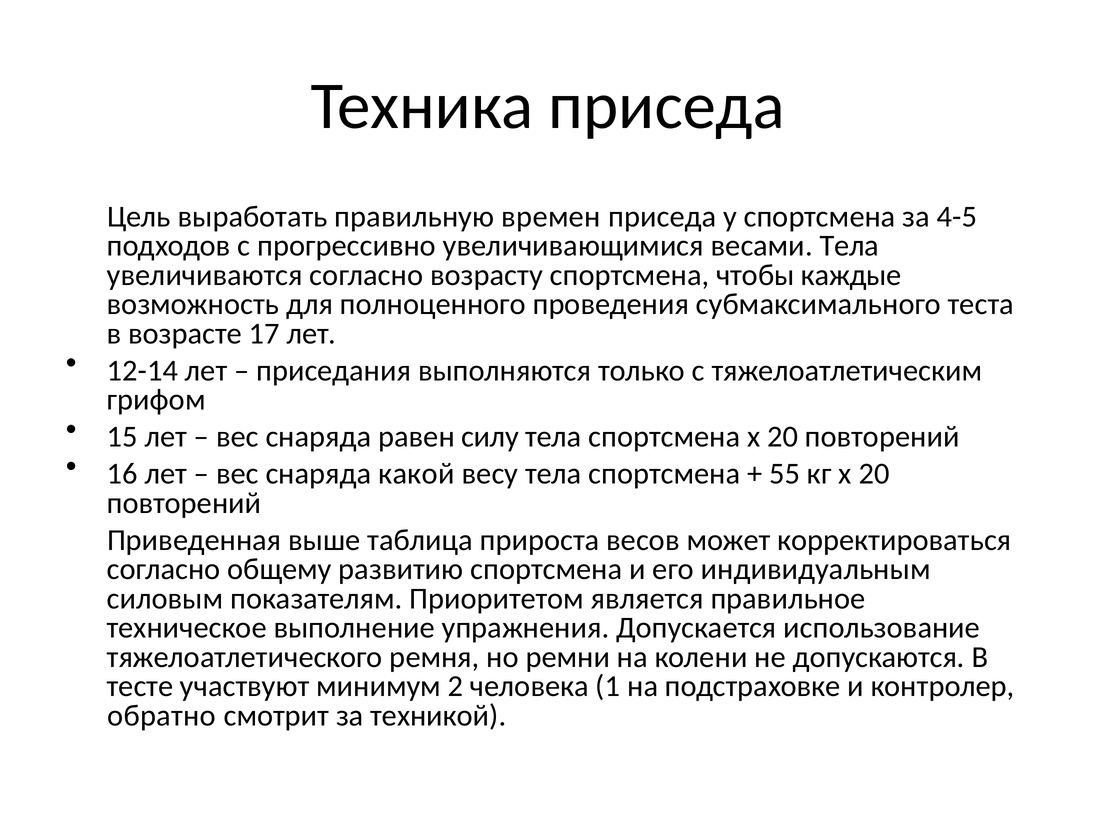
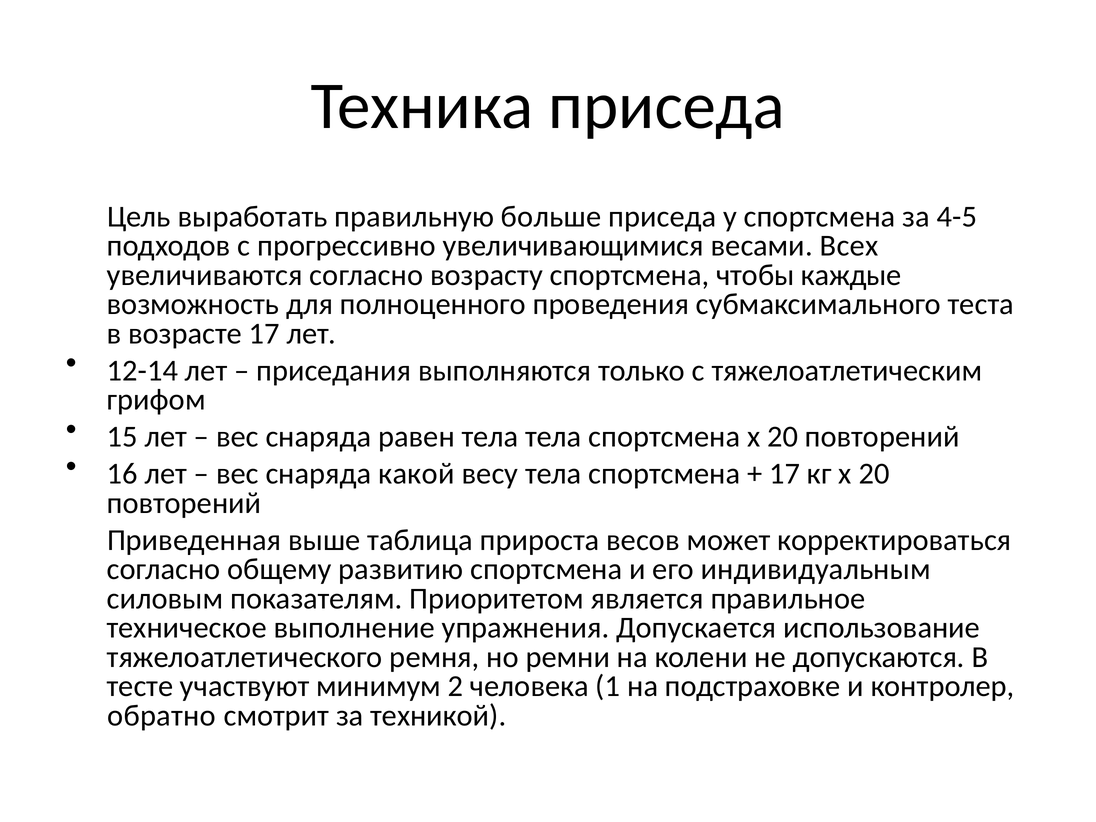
времен: времен -> больше (551, 216)
весами Тела: Тела -> Всех (849, 246)
равен силу: силу -> тела (490, 437)
55: 55 -> 17 (785, 474)
